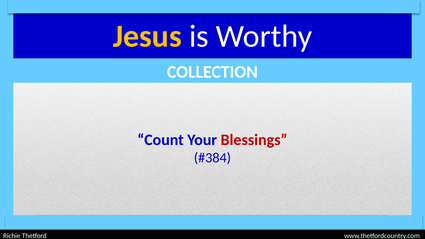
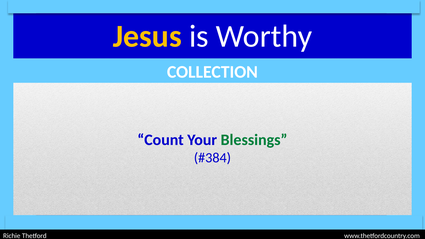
Blessings colour: red -> green (254, 140)
